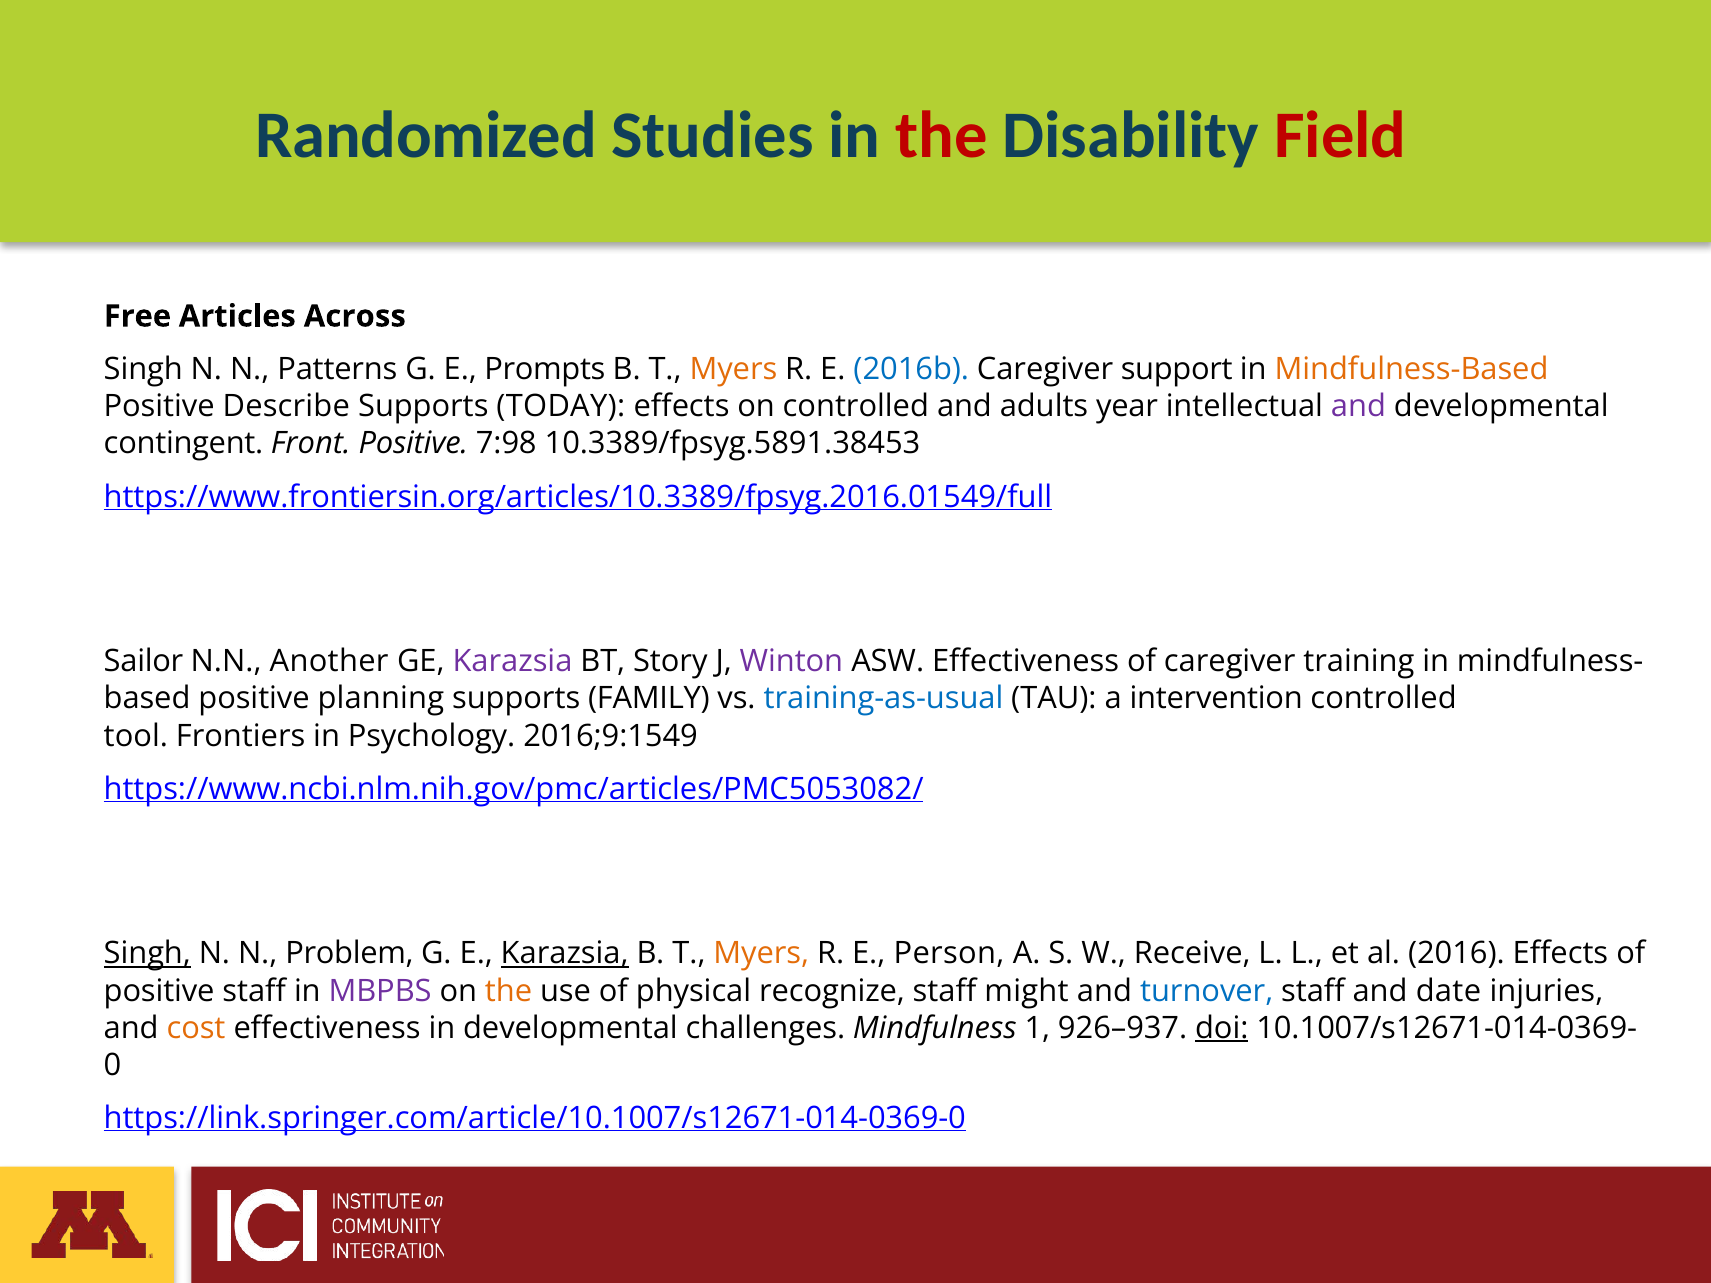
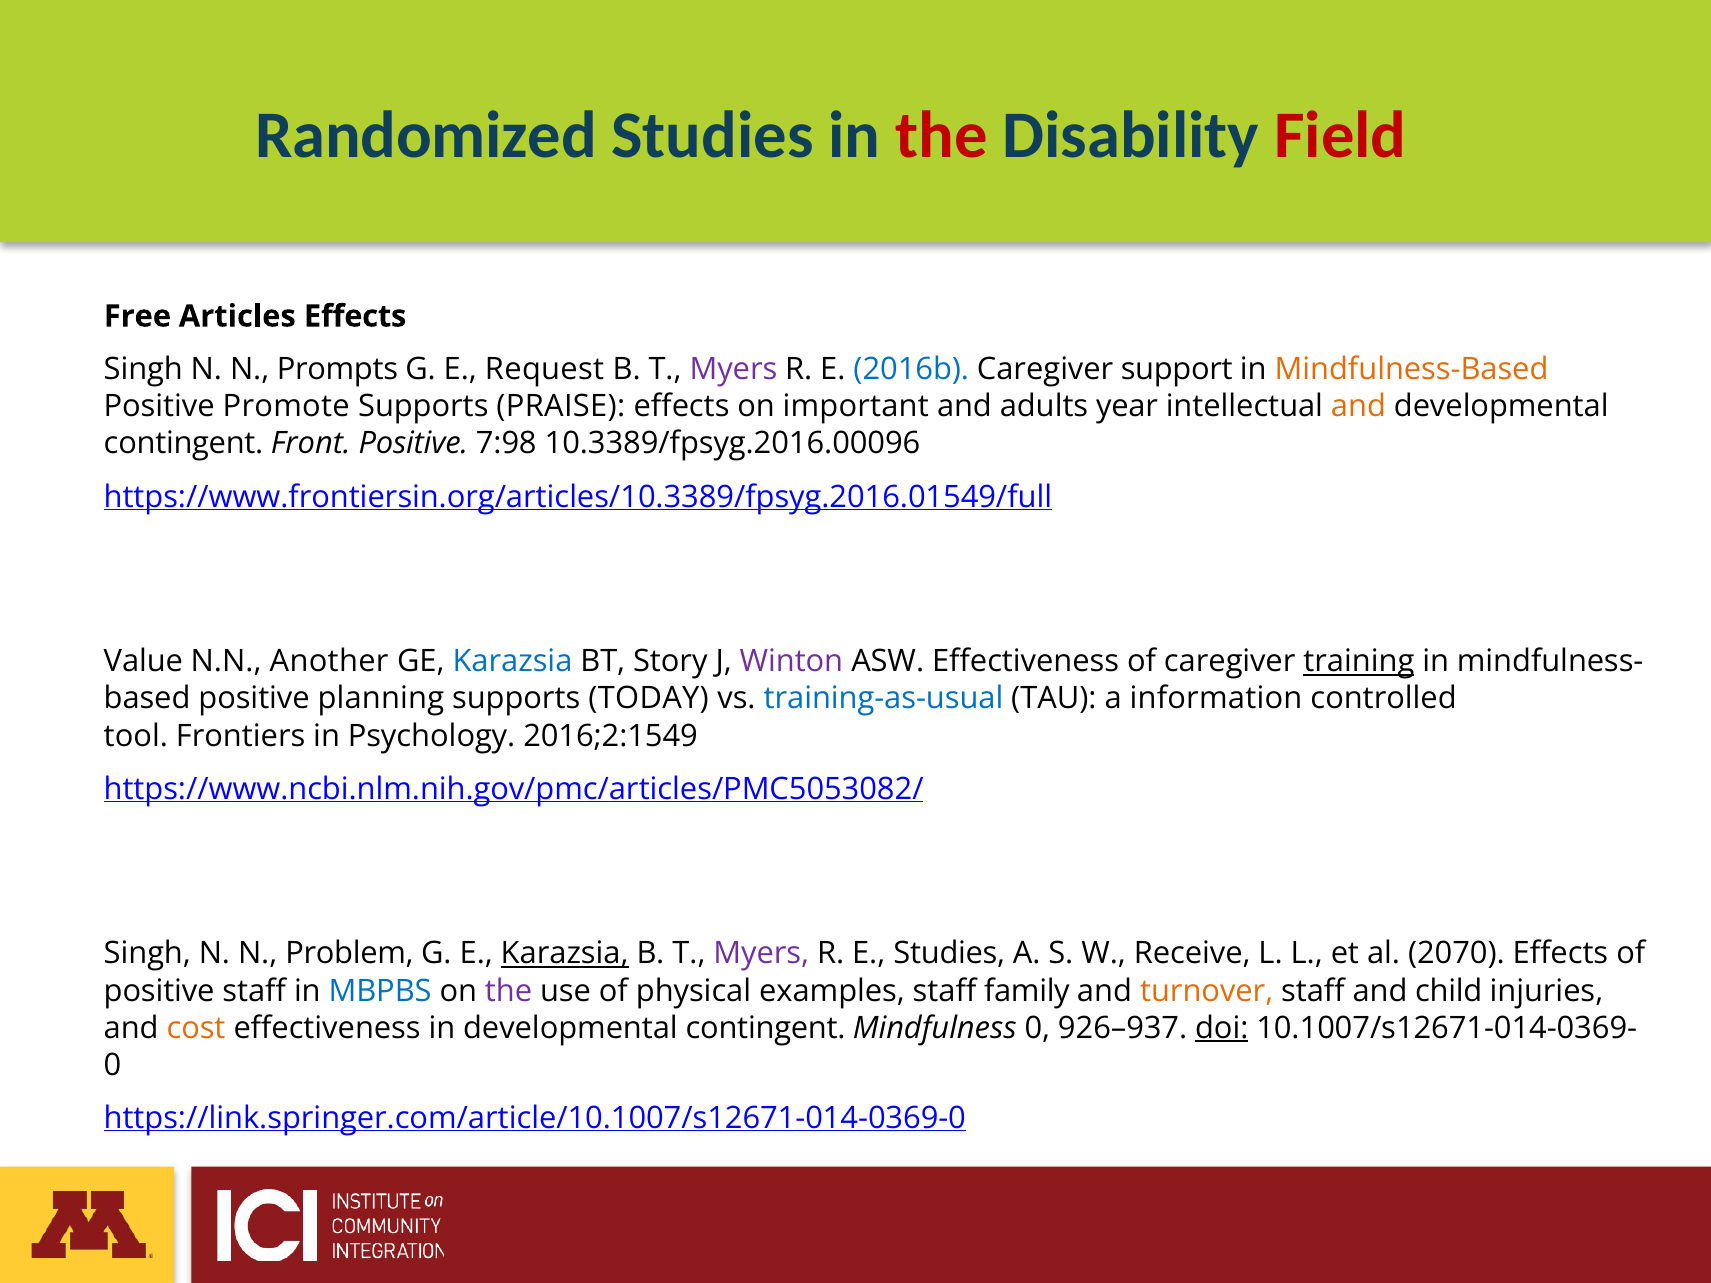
Articles Across: Across -> Effects (355, 316)
Patterns: Patterns -> Prompts (337, 370)
Prompts: Prompts -> Request (545, 370)
Myers colour: orange -> purple (733, 370)
Describe: Describe -> Promote (286, 407)
TODAY: TODAY -> PRAISE (561, 407)
on controlled: controlled -> important (856, 407)
and colour: purple -> orange (1358, 407)
10.3389/fpsyg.5891.38453: 10.3389/fpsyg.5891.38453 -> 10.3389/fpsyg.2016.00096 (733, 444)
Sailor: Sailor -> Value (143, 662)
Karazsia colour: purple -> blue (512, 662)
training underline: none -> present (1359, 662)
FAMILY: FAMILY -> TODAY (649, 699)
intervention: intervention -> information (1216, 699)
2016;9:1549: 2016;9:1549 -> 2016;2:1549 (611, 736)
Singh underline: present -> none (147, 954)
Myers colour: orange -> purple (761, 954)
E Person: Person -> Studies (949, 954)
2016: 2016 -> 2070 (1456, 954)
MBPBS colour: purple -> blue (380, 991)
the colour: orange -> purple (509, 991)
recognize: recognize -> examples (832, 991)
might: might -> family (1027, 991)
turnover colour: blue -> orange (1207, 991)
date: date -> child (1449, 991)
in developmental challenges: challenges -> contingent (766, 1028)
Mindfulness 1: 1 -> 0 (1037, 1028)
